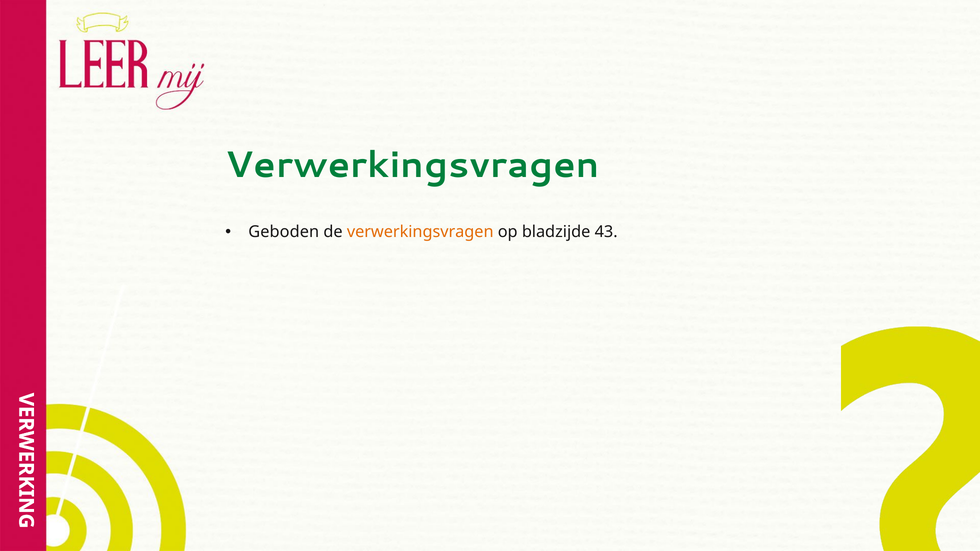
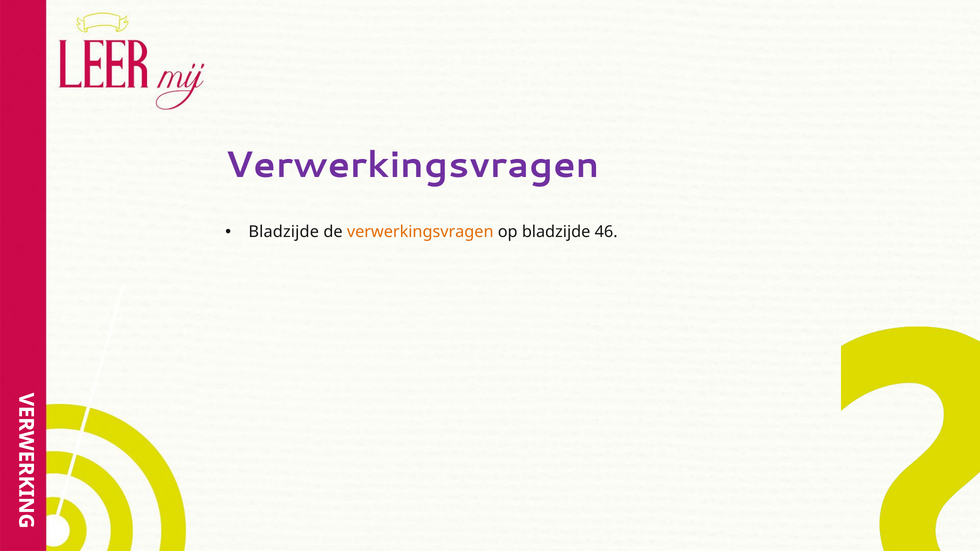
Verwerkingsvragen colour: green -> purple (412, 165)
Geboden: Geboden -> Bladzijde (284, 232)
43: 43 -> 46 (606, 232)
